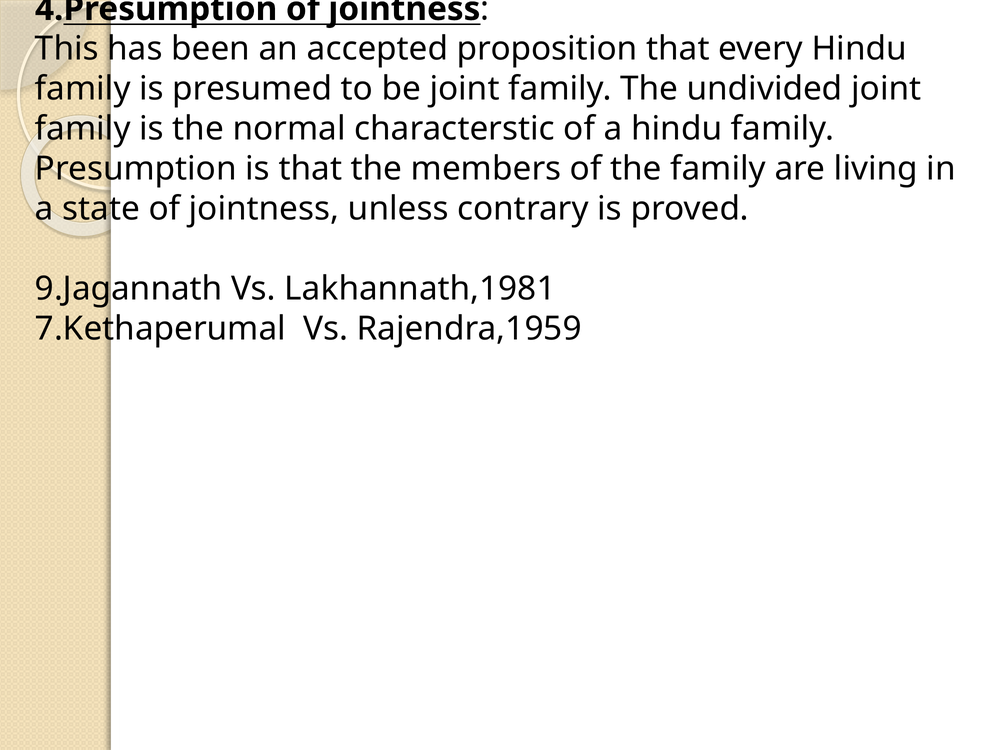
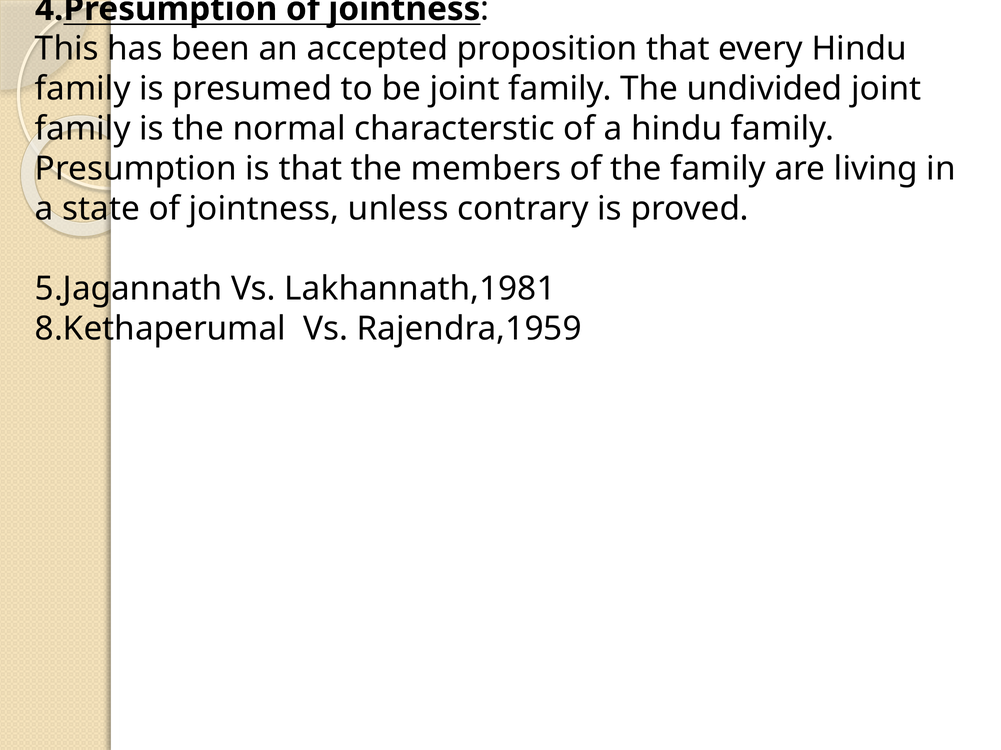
9.Jagannath: 9.Jagannath -> 5.Jagannath (129, 289)
7.Kethaperumal: 7.Kethaperumal -> 8.Kethaperumal (160, 329)
